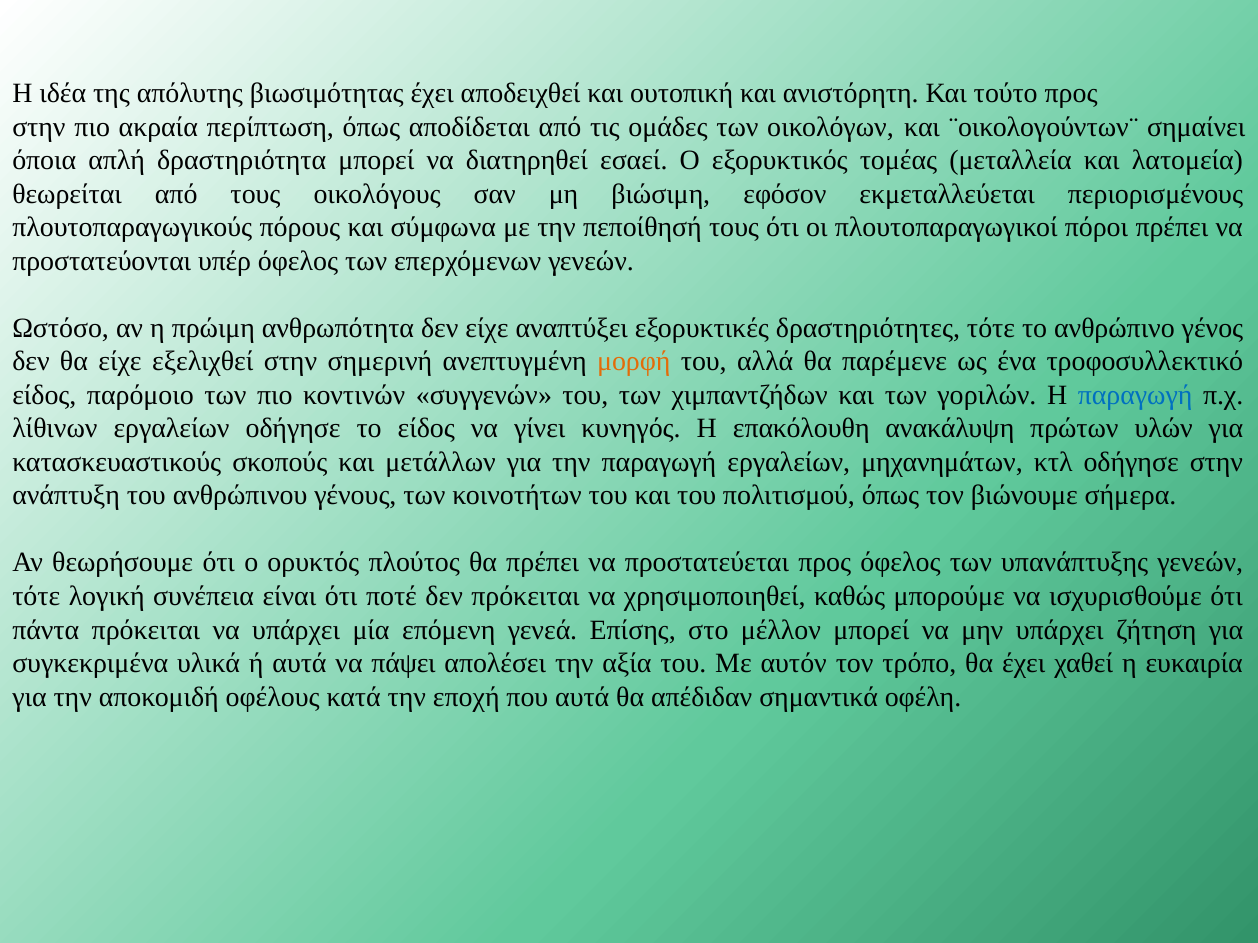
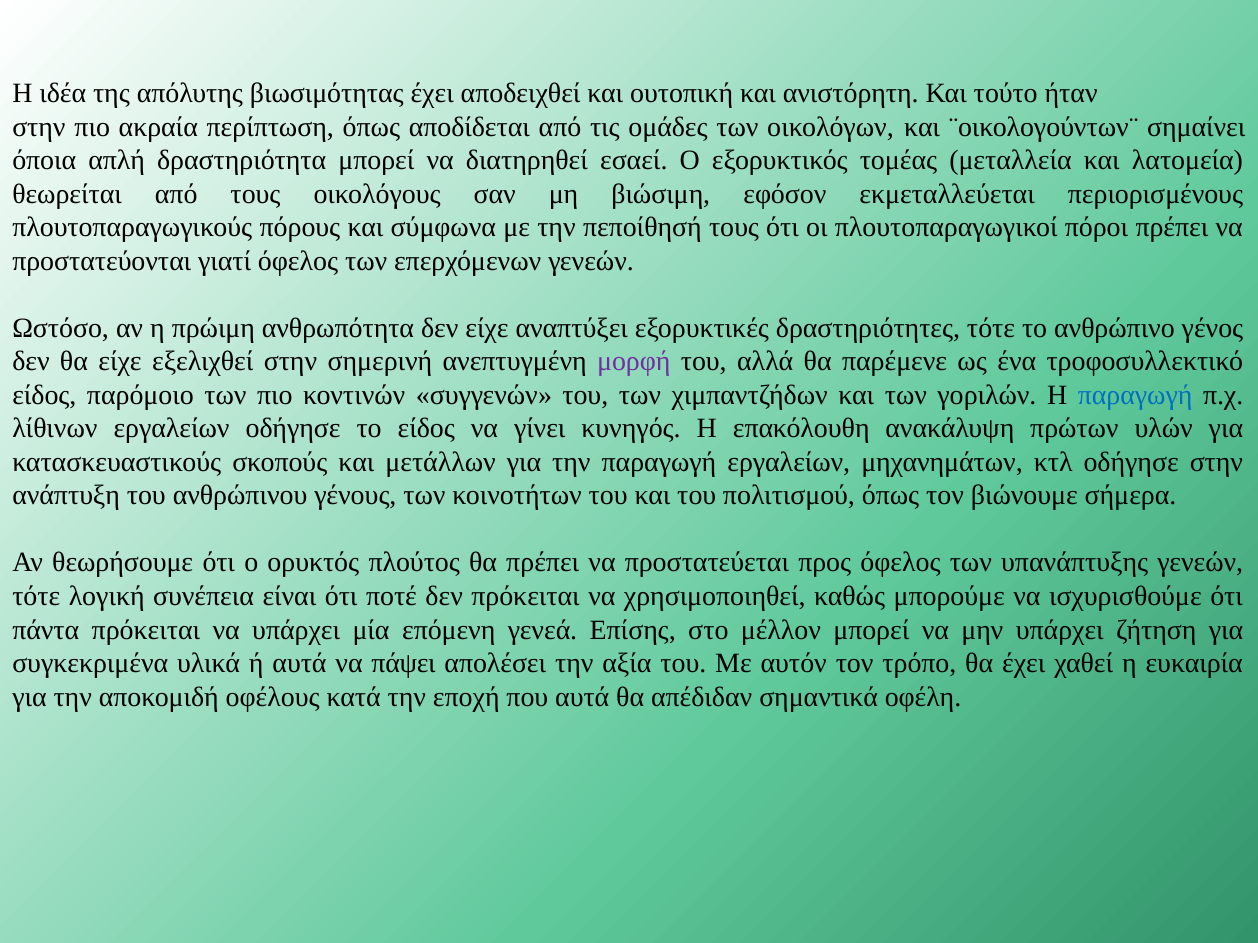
τούτο προς: προς -> ήταν (1071, 94)
υπέρ: υπέρ -> γιατί (225, 261)
μορφή colour: orange -> purple (634, 362)
